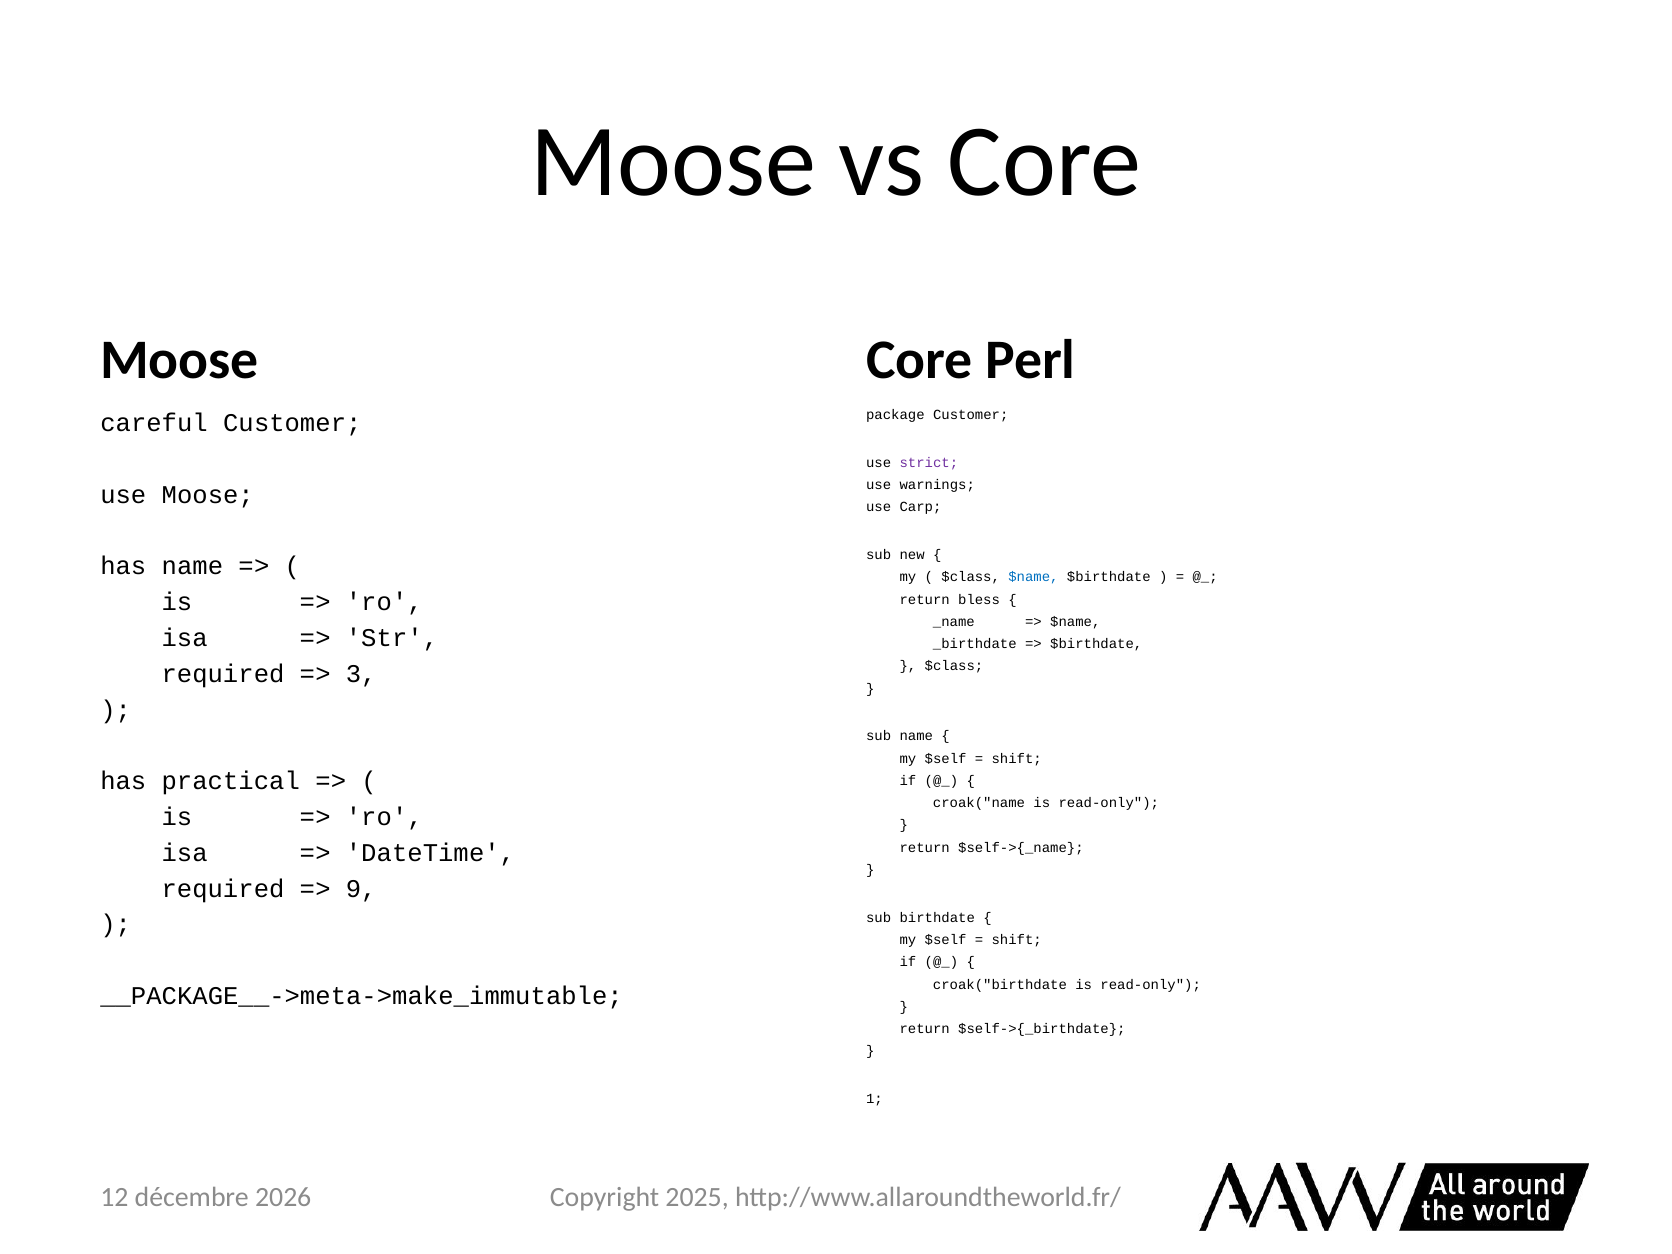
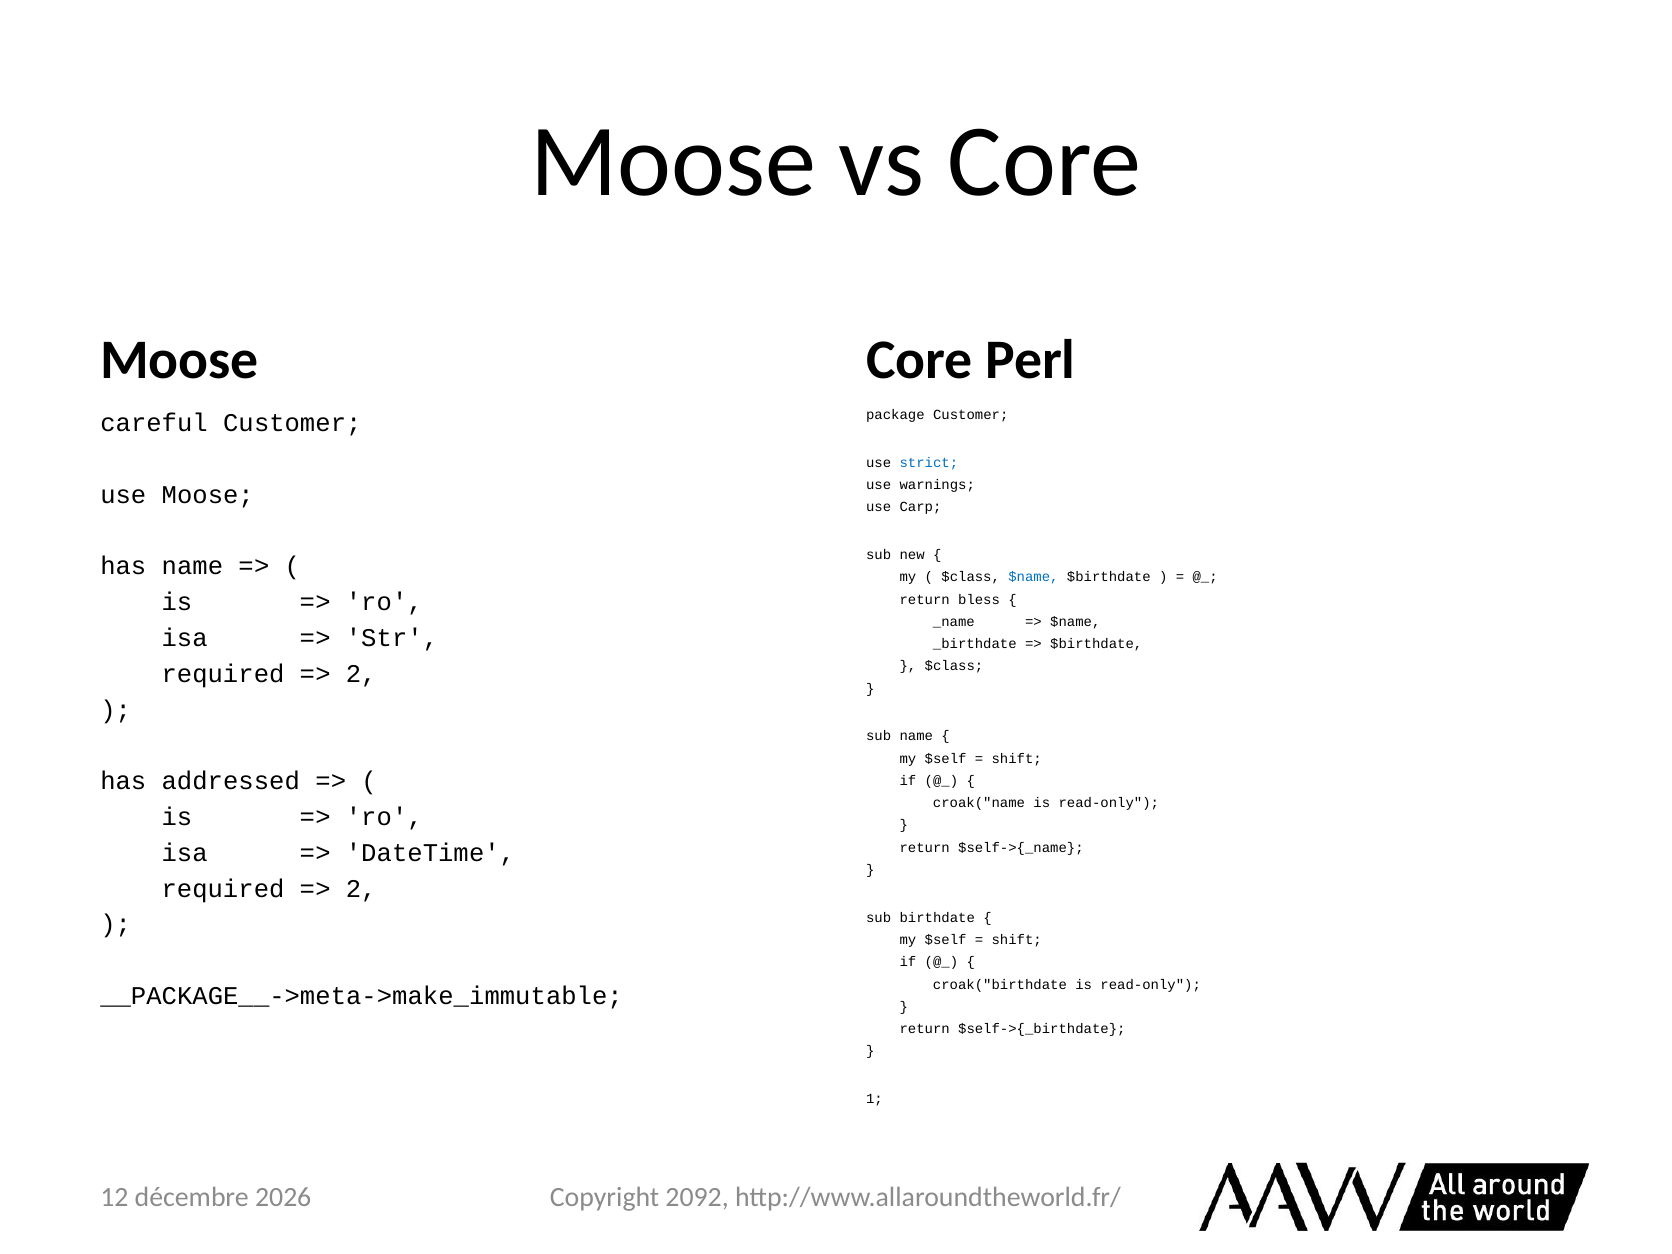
strict colour: purple -> blue (929, 463)
3: 3 -> 2 (361, 674)
practical: practical -> addressed (231, 781)
9: 9 -> 2 (361, 889)
2025: 2025 -> 2092 (697, 1197)
